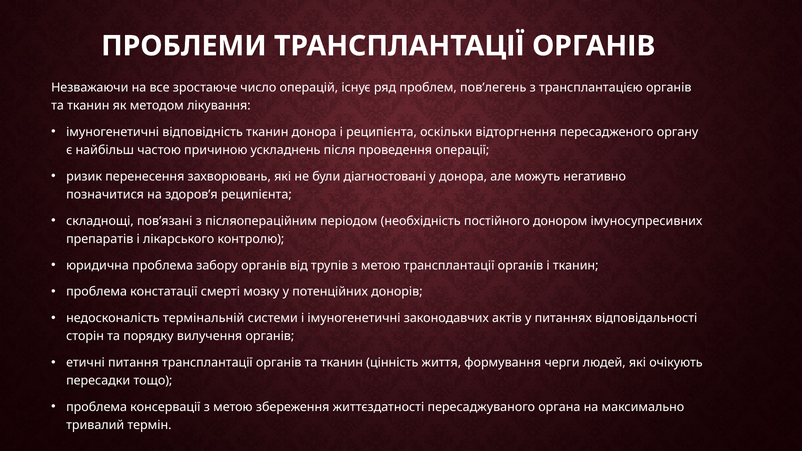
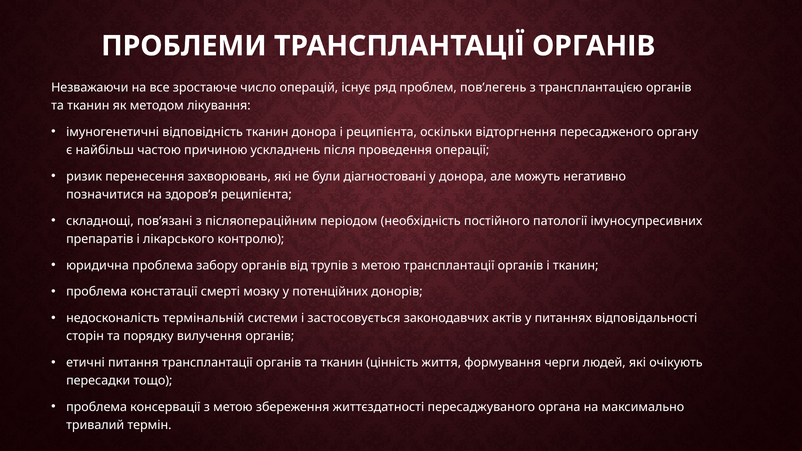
донором: донором -> патології (560, 221)
і імуногенетичні: імуногенетичні -> застосовується (354, 318)
